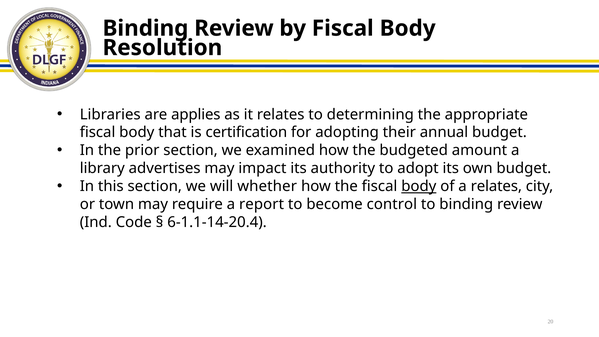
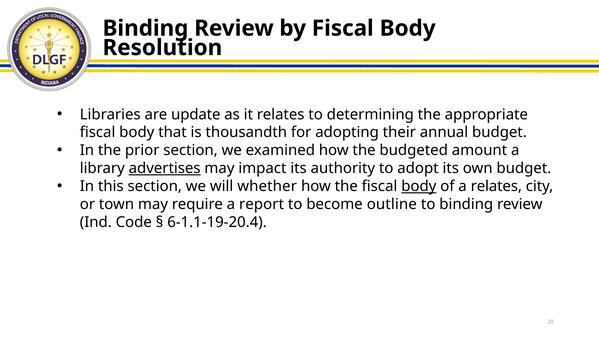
applies: applies -> update (196, 114)
certification: certification -> thousandth (246, 132)
advertises underline: none -> present (165, 168)
control: control -> outline (392, 204)
6-1.1-14-20.4: 6-1.1-14-20.4 -> 6-1.1-19-20.4 (217, 222)
